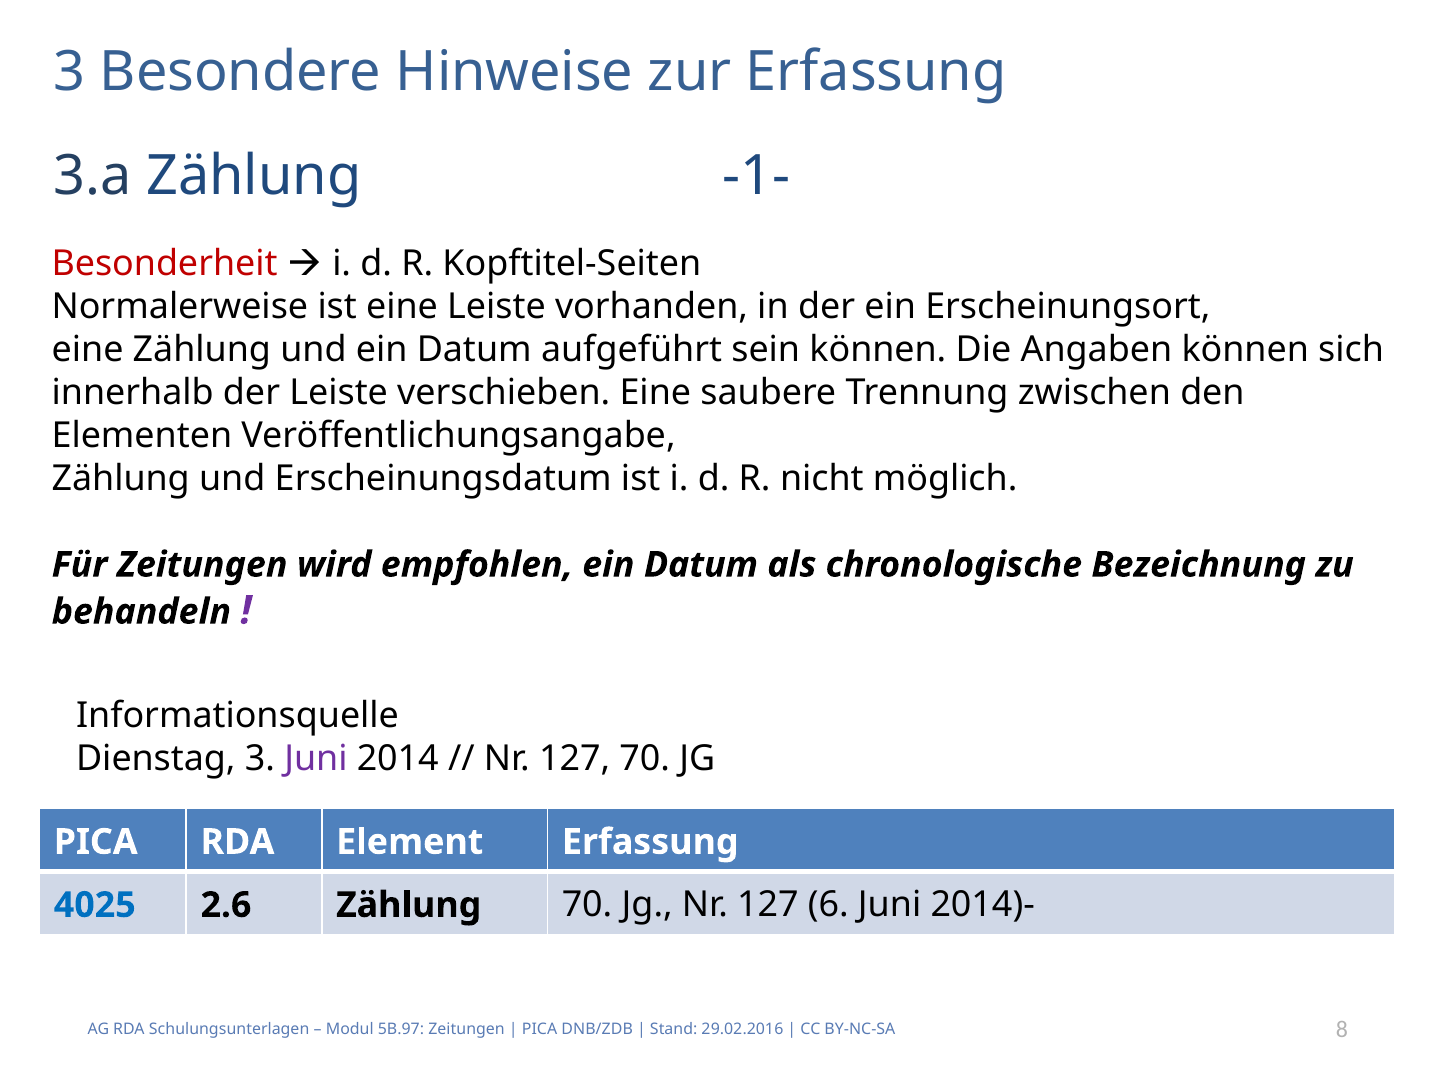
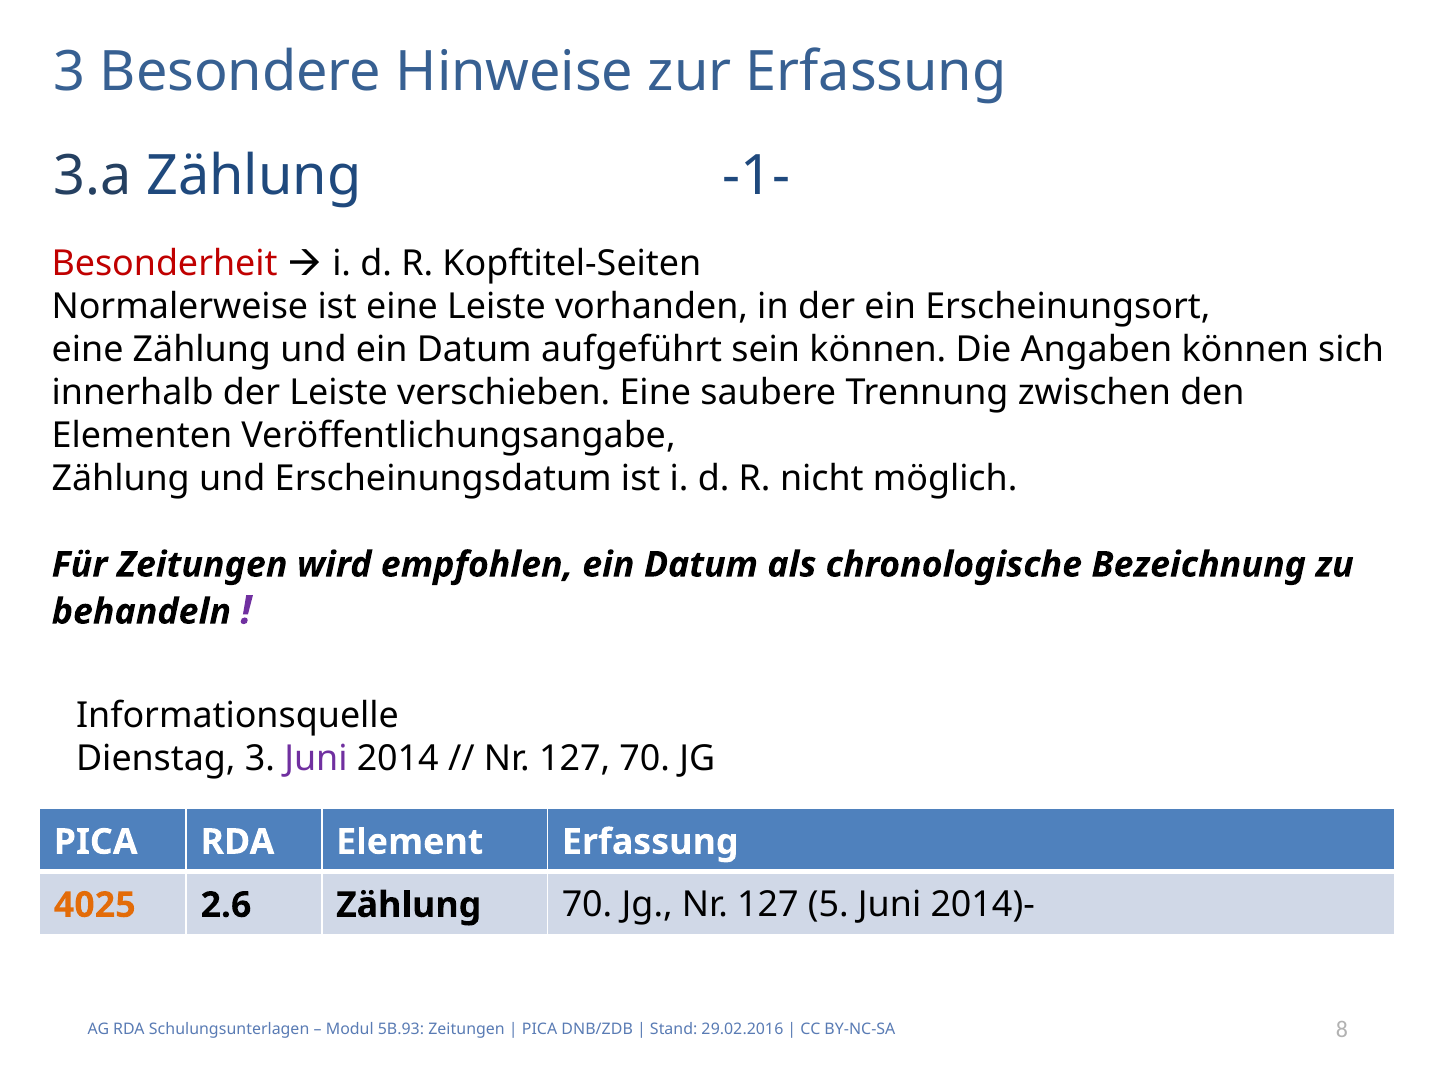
4025 colour: blue -> orange (95, 906)
6: 6 -> 5 (828, 906)
5B.97: 5B.97 -> 5B.93 (401, 1030)
